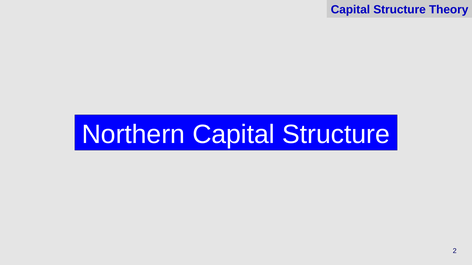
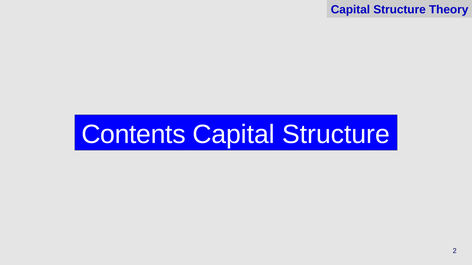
Northern: Northern -> Contents (134, 135)
